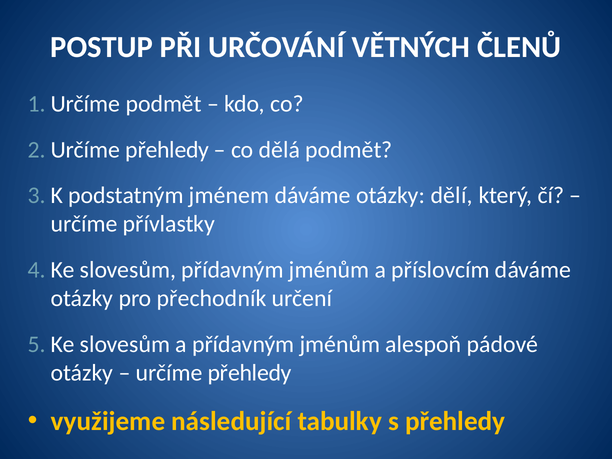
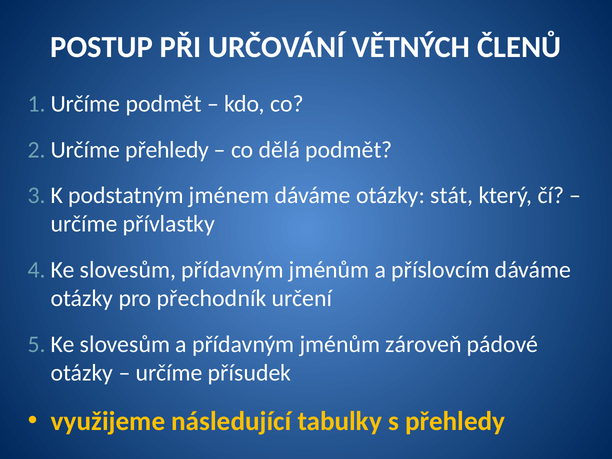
dělí: dělí -> stát (452, 196)
alespoň: alespoň -> zároveň (424, 344)
určíme přehledy: přehledy -> přísudek (250, 373)
